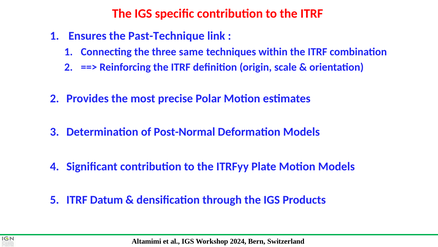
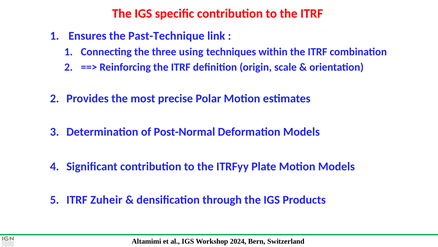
same: same -> using (191, 52)
Datum: Datum -> Zuheir (106, 199)
